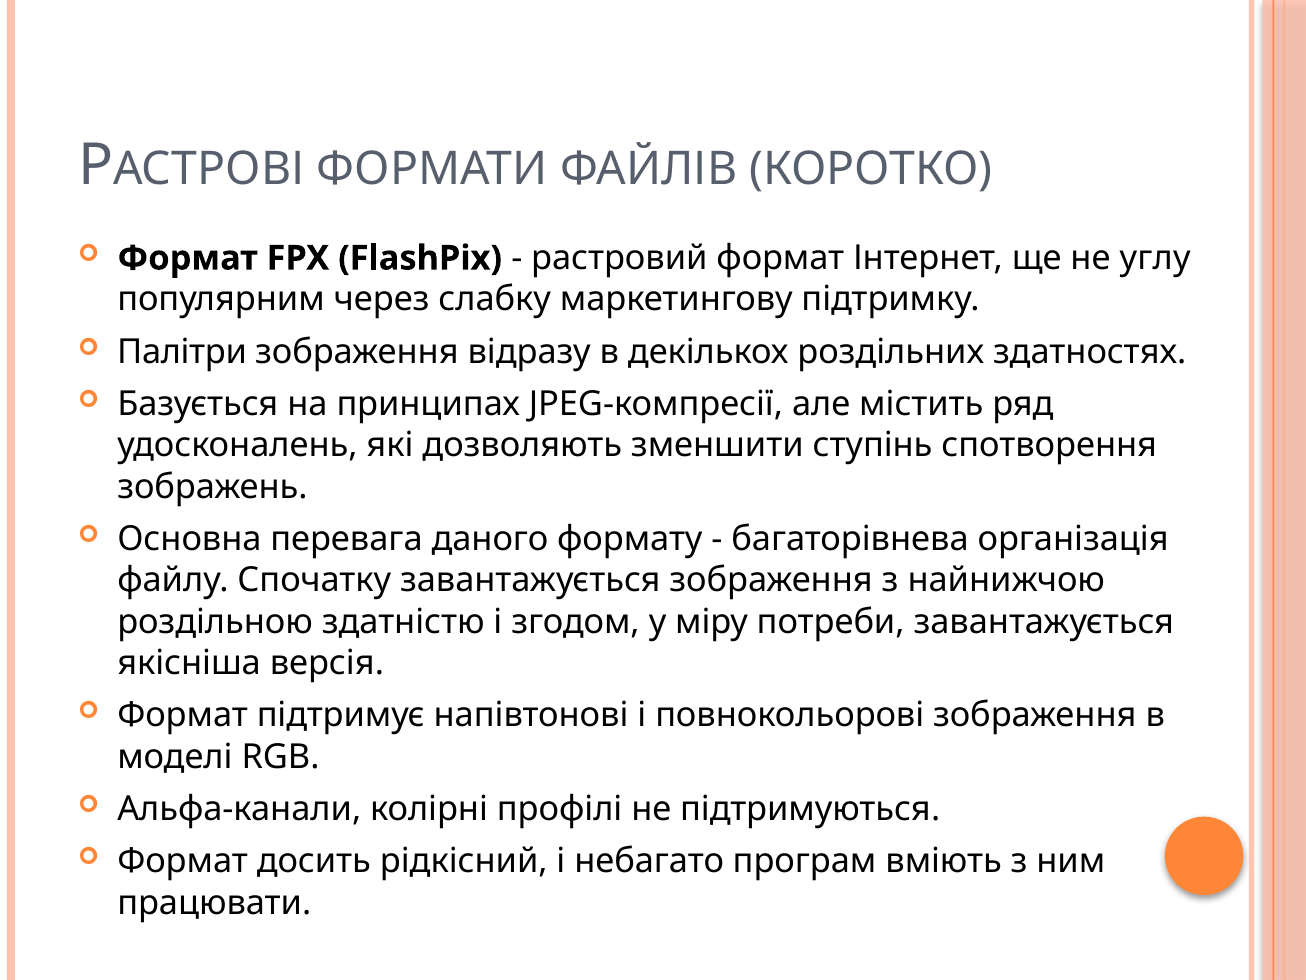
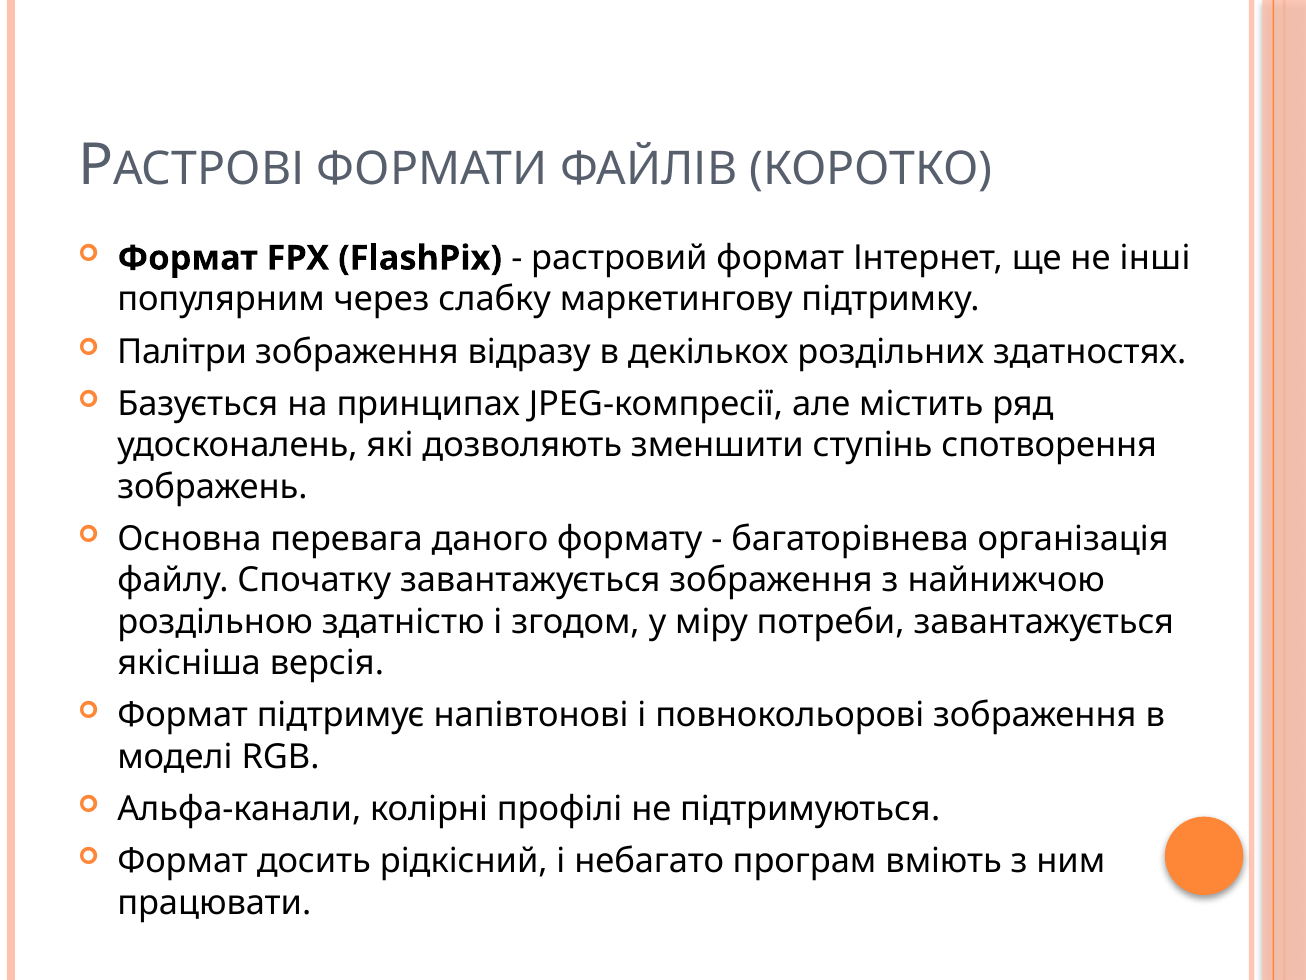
углу: углу -> інші (1155, 258)
